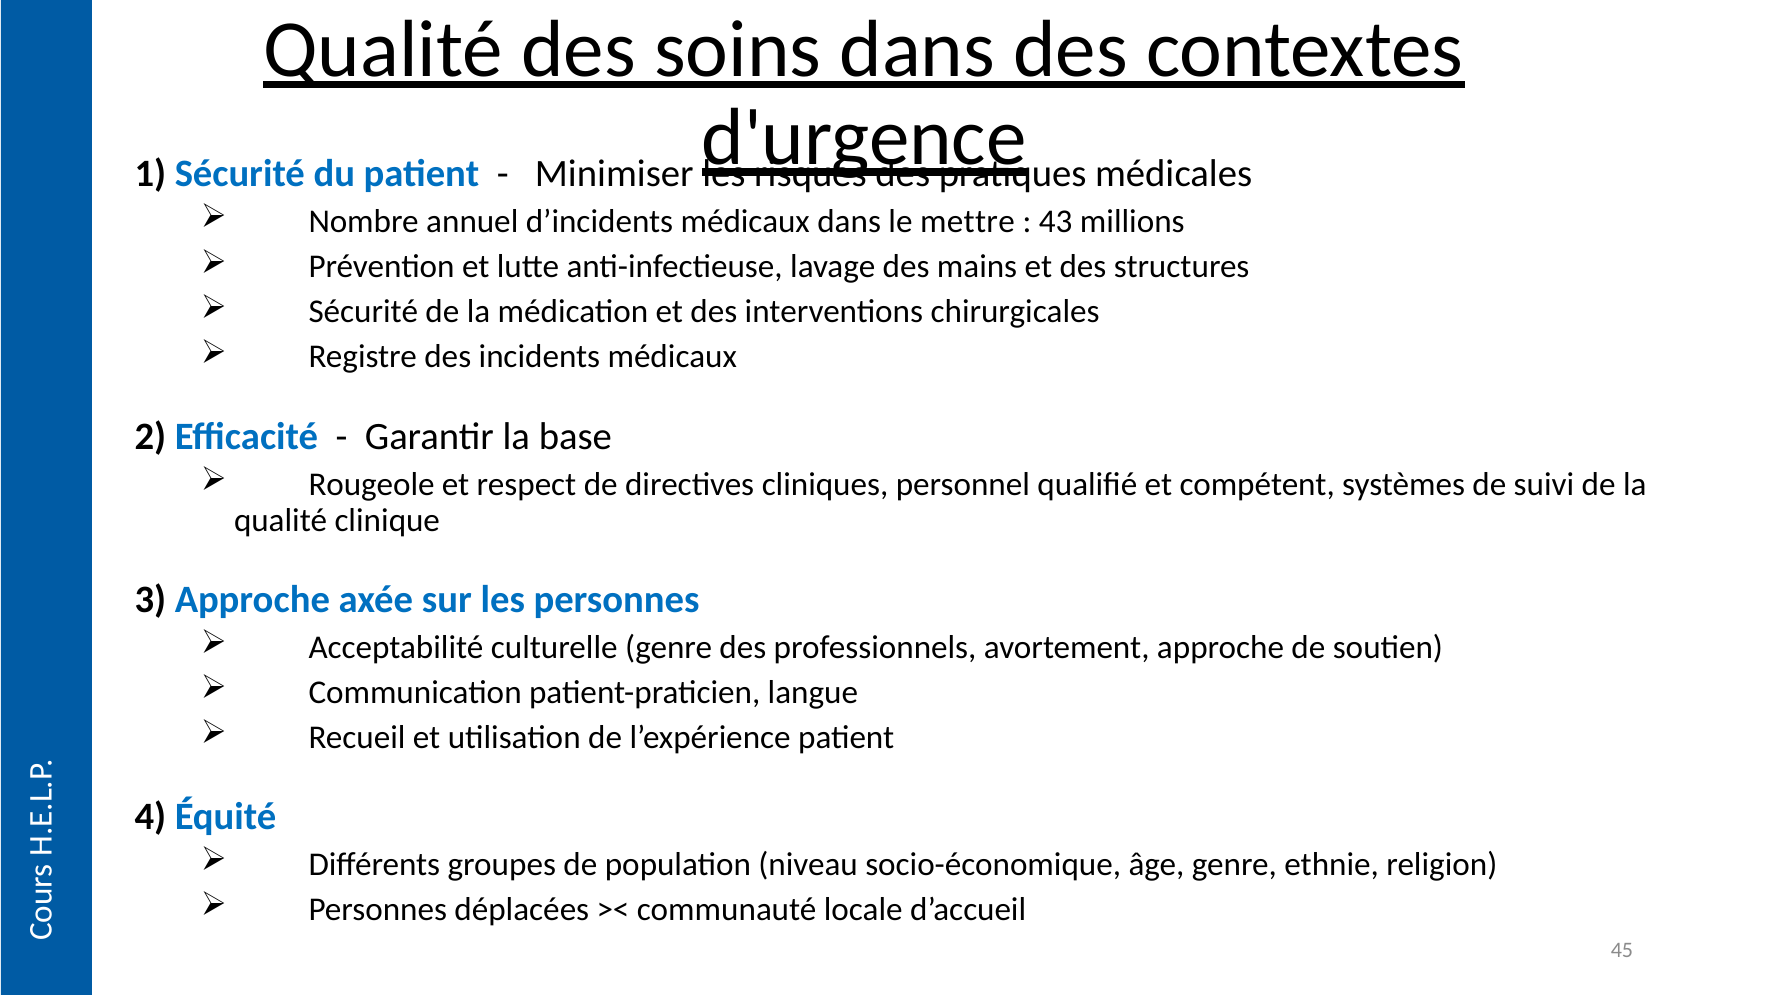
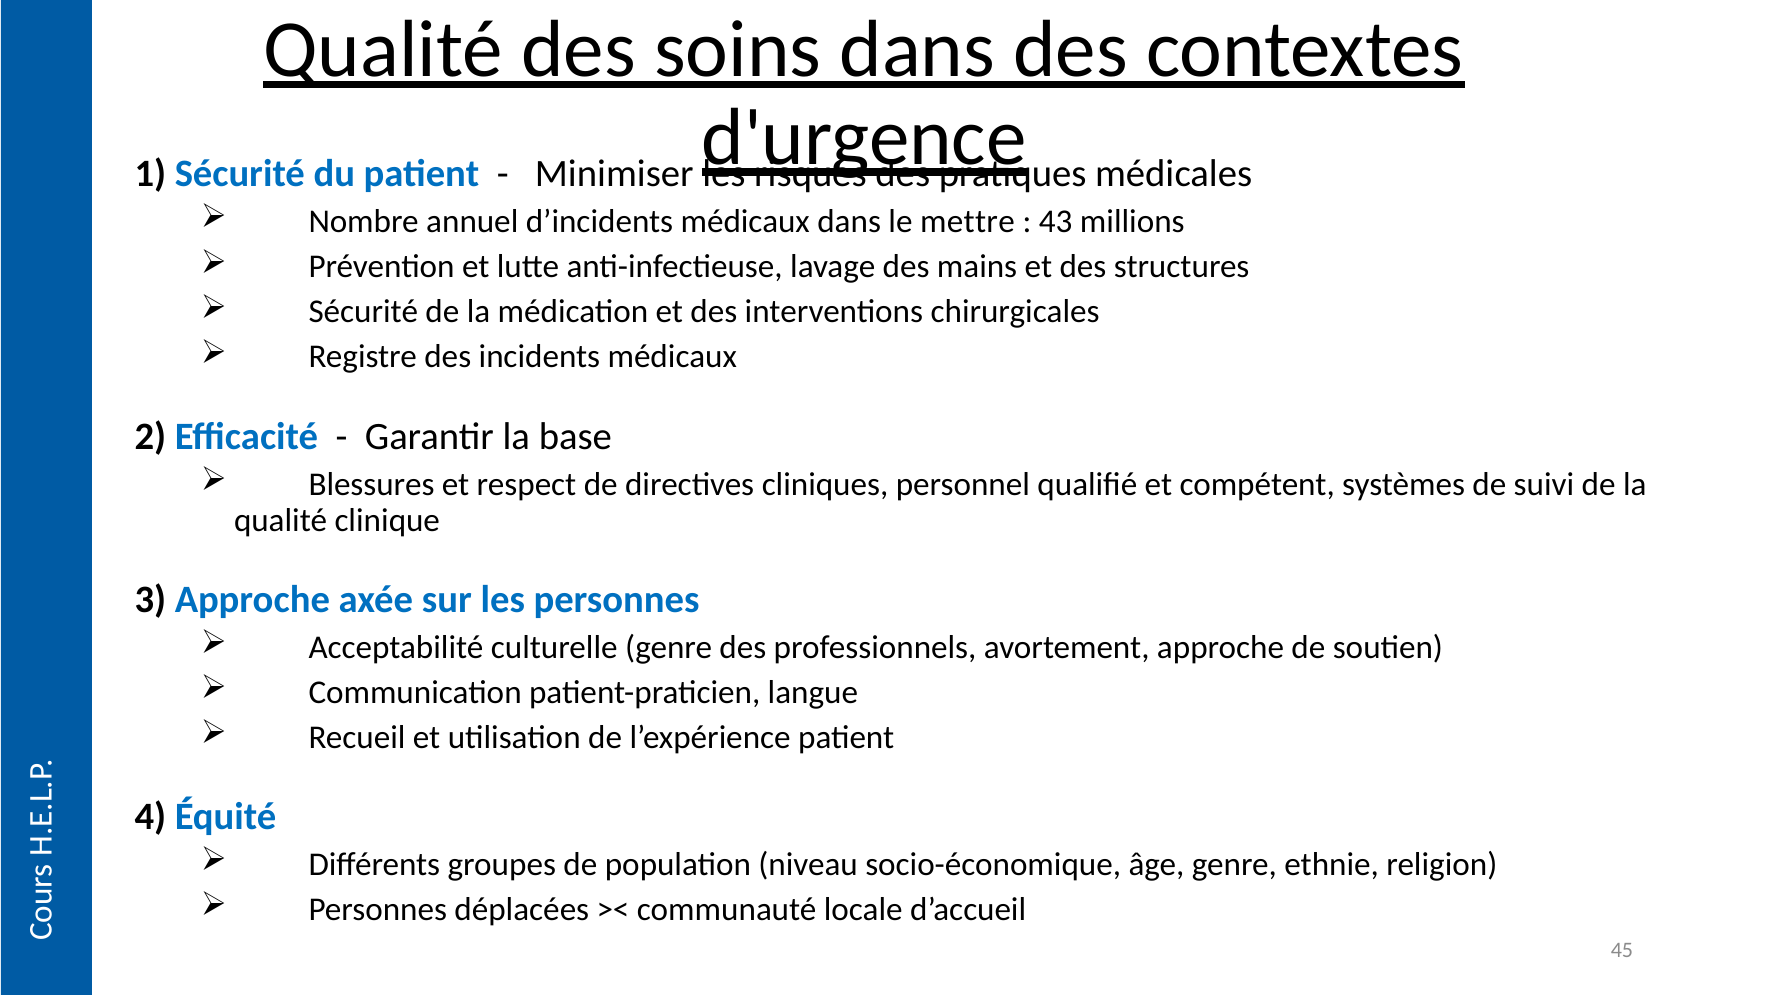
Rougeole: Rougeole -> Blessures (372, 484)
